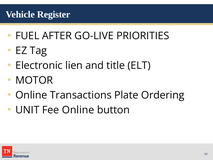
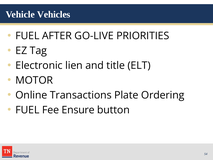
Register: Register -> Vehicles (54, 14)
UNIT: UNIT -> FUEL (27, 110)
Fee Online: Online -> Ensure (78, 110)
